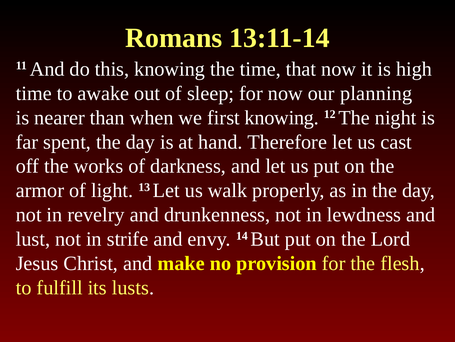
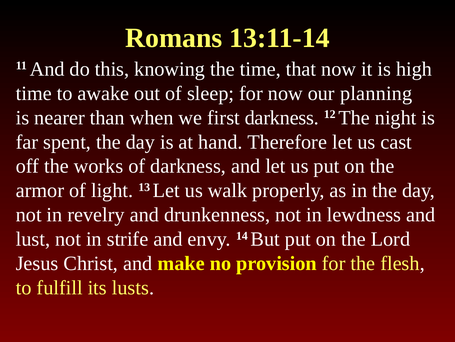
first knowing: knowing -> darkness (282, 117)
